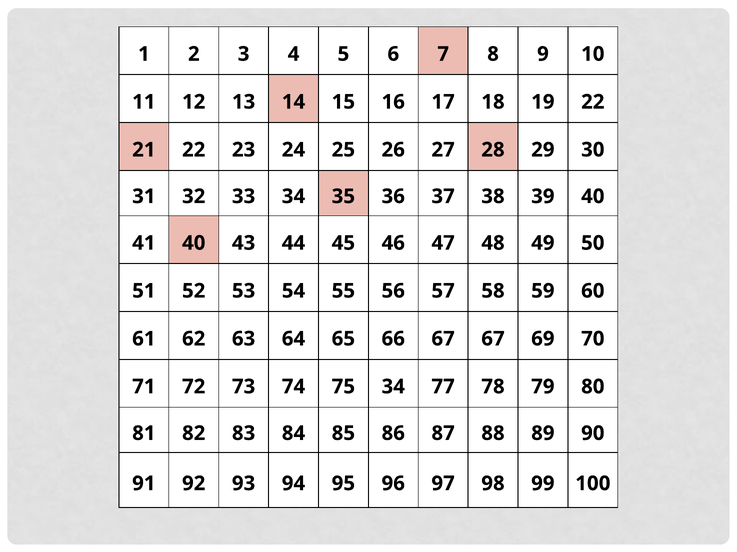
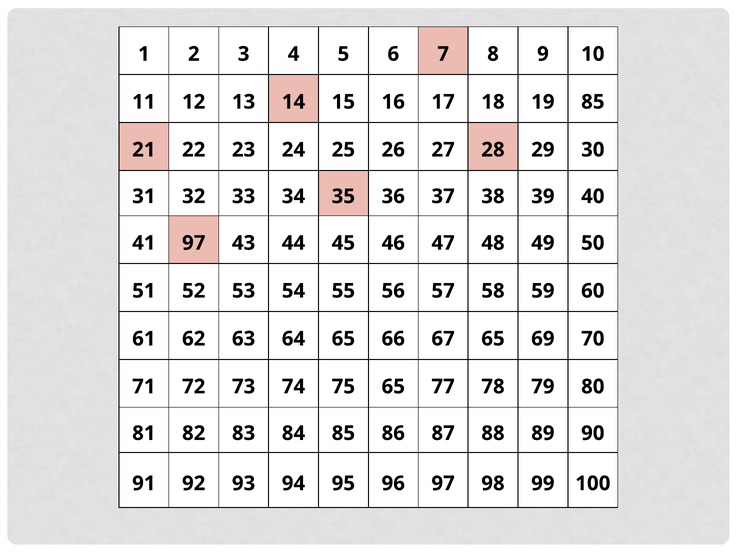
19 22: 22 -> 85 (593, 102)
41 40: 40 -> 97 (194, 243)
67 67: 67 -> 65 (493, 339)
75 34: 34 -> 65 (393, 387)
